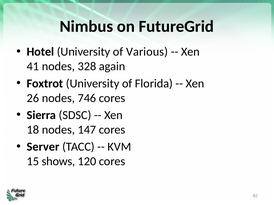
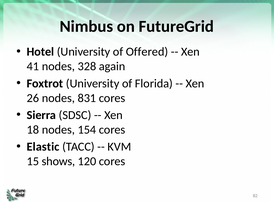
Various: Various -> Offered (147, 52)
746: 746 -> 831 (87, 98)
147: 147 -> 154 (87, 130)
Server: Server -> Elastic (43, 147)
